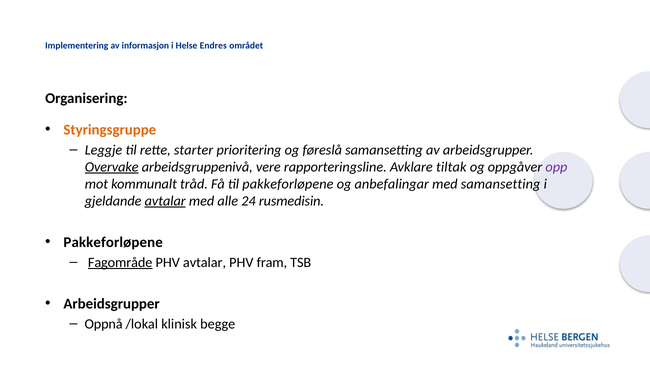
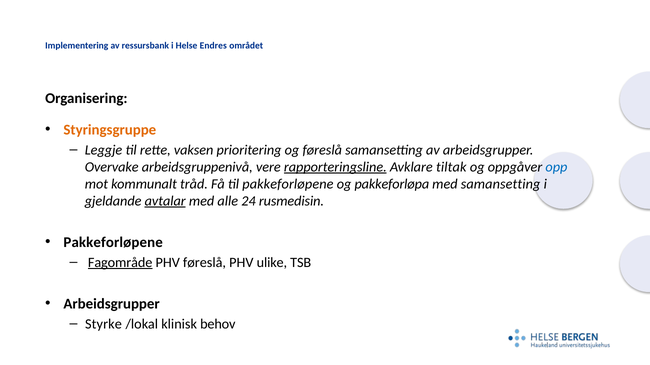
informasjon: informasjon -> ressursbank (145, 46)
starter: starter -> vaksen (194, 150)
Overvake underline: present -> none (112, 167)
rapporteringsline underline: none -> present (335, 167)
opp colour: purple -> blue (556, 167)
anbefalingar: anbefalingar -> pakkeforløpa (392, 184)
PHV avtalar: avtalar -> føreslå (205, 263)
fram: fram -> ulike (272, 263)
Oppnå: Oppnå -> Styrke (103, 324)
begge: begge -> behov (218, 324)
